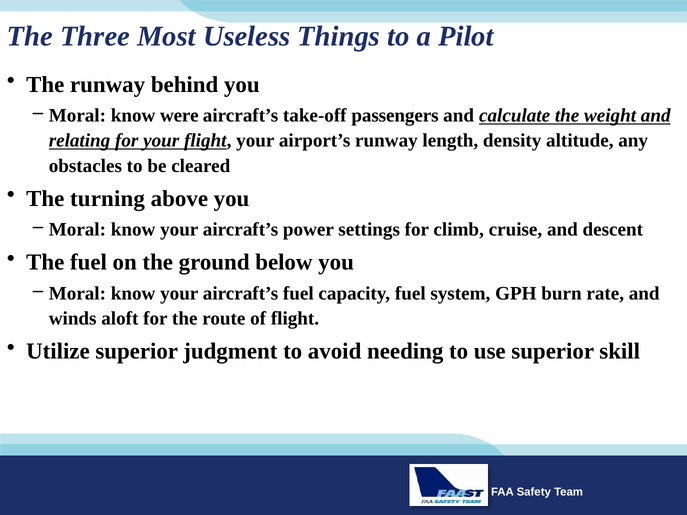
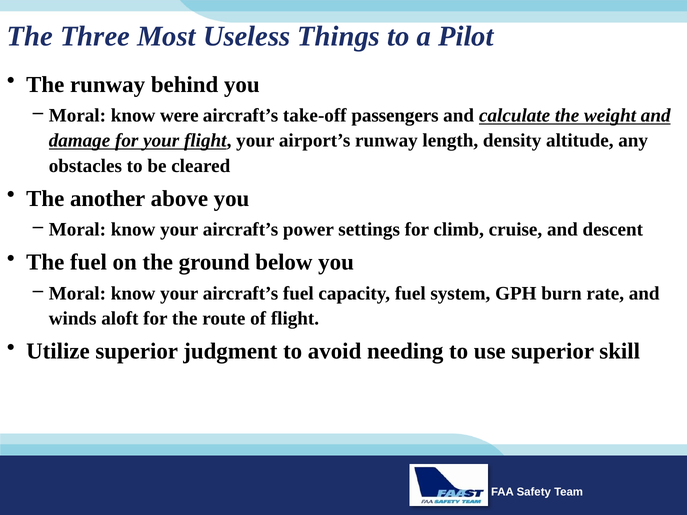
relating: relating -> damage (80, 141)
turning: turning -> another (108, 199)
